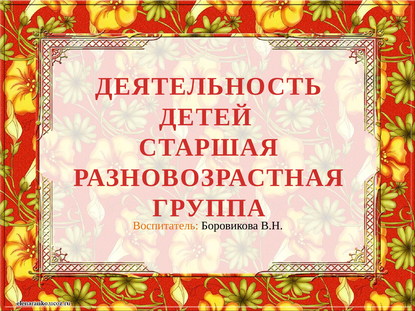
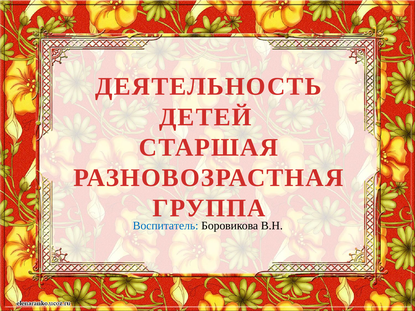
Воспитатель colour: orange -> blue (166, 226)
